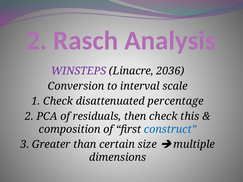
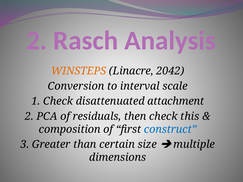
WINSTEPS colour: purple -> orange (79, 71)
2036: 2036 -> 2042 (170, 71)
percentage: percentage -> attachment (176, 101)
